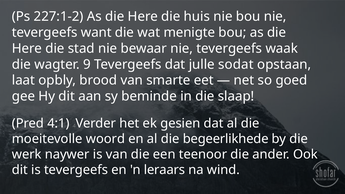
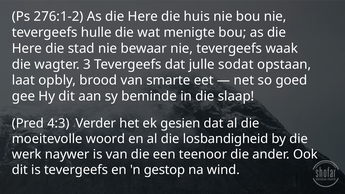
227:1-2: 227:1-2 -> 276:1-2 (59, 17)
want: want -> hulle (96, 32)
9: 9 -> 3 (87, 64)
4:1: 4:1 -> 4:3 (58, 123)
begeerlikhede: begeerlikhede -> losbandigheid (226, 139)
leraars: leraars -> gestop (164, 170)
